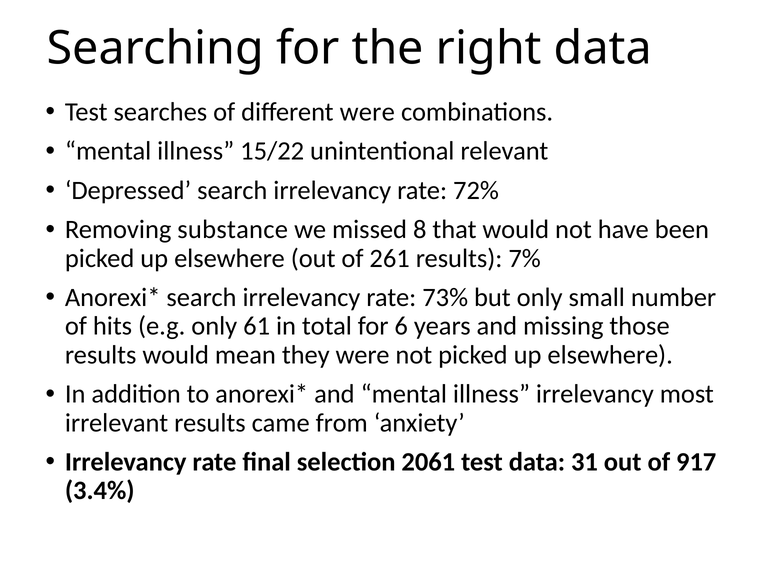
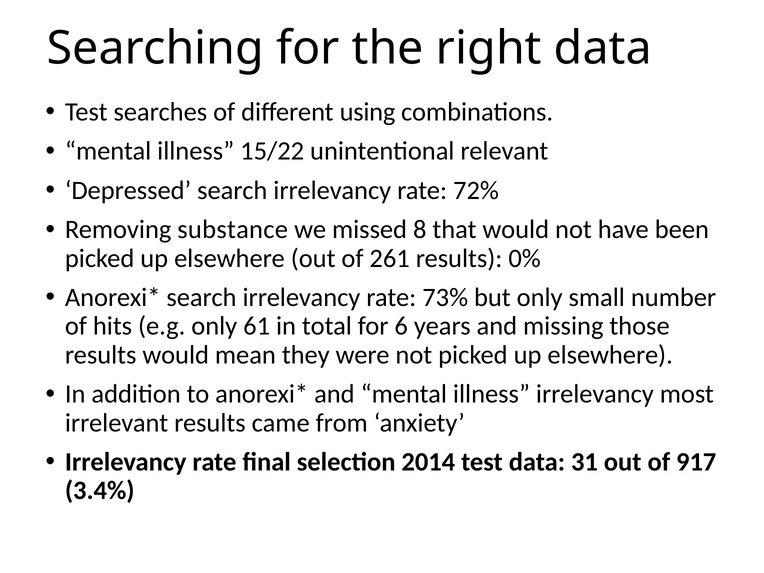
different were: were -> using (368, 112)
7%: 7% -> 0% (525, 258)
2061: 2061 -> 2014 (428, 462)
